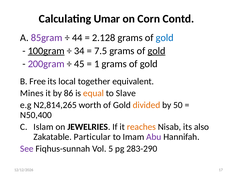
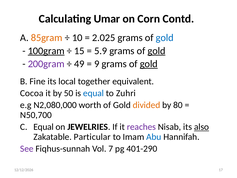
85gram colour: purple -> orange (47, 38)
44: 44 -> 10 (77, 38)
2.128: 2.128 -> 2.025 (104, 38)
34: 34 -> 15 (79, 51)
7.5: 7.5 -> 5.9 (101, 51)
45: 45 -> 49 (79, 64)
1: 1 -> 9 (97, 64)
gold underline: none -> present (149, 64)
Free: Free -> Fine (38, 81)
Mines: Mines -> Cocoa (32, 93)
86: 86 -> 50 (69, 93)
equal colour: orange -> blue (94, 93)
Slave: Slave -> Zuhri (126, 93)
N2,814,265: N2,814,265 -> N2,080,000 (55, 105)
50: 50 -> 80 (178, 105)
N50,400: N50,400 -> N50,700 (36, 115)
Islam: Islam -> Equal (44, 127)
reaches colour: orange -> purple (141, 127)
also underline: none -> present (202, 127)
Abu colour: purple -> blue (154, 137)
5: 5 -> 7 (111, 149)
283-290: 283-290 -> 401-290 (142, 149)
